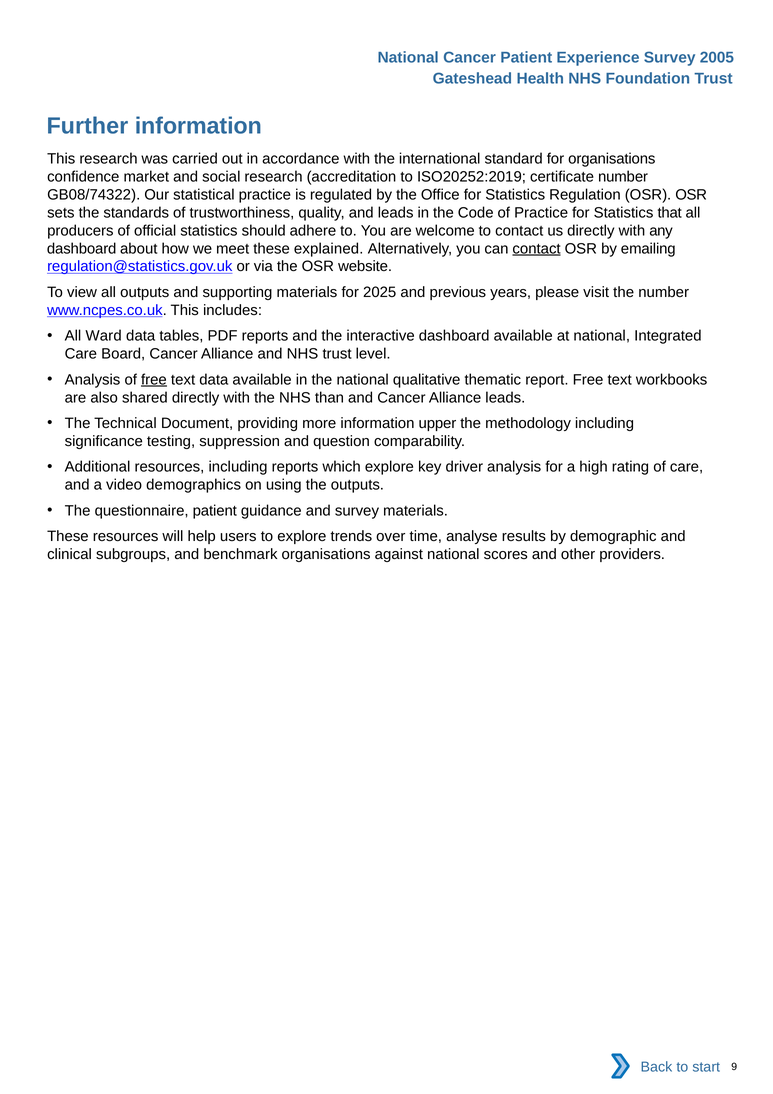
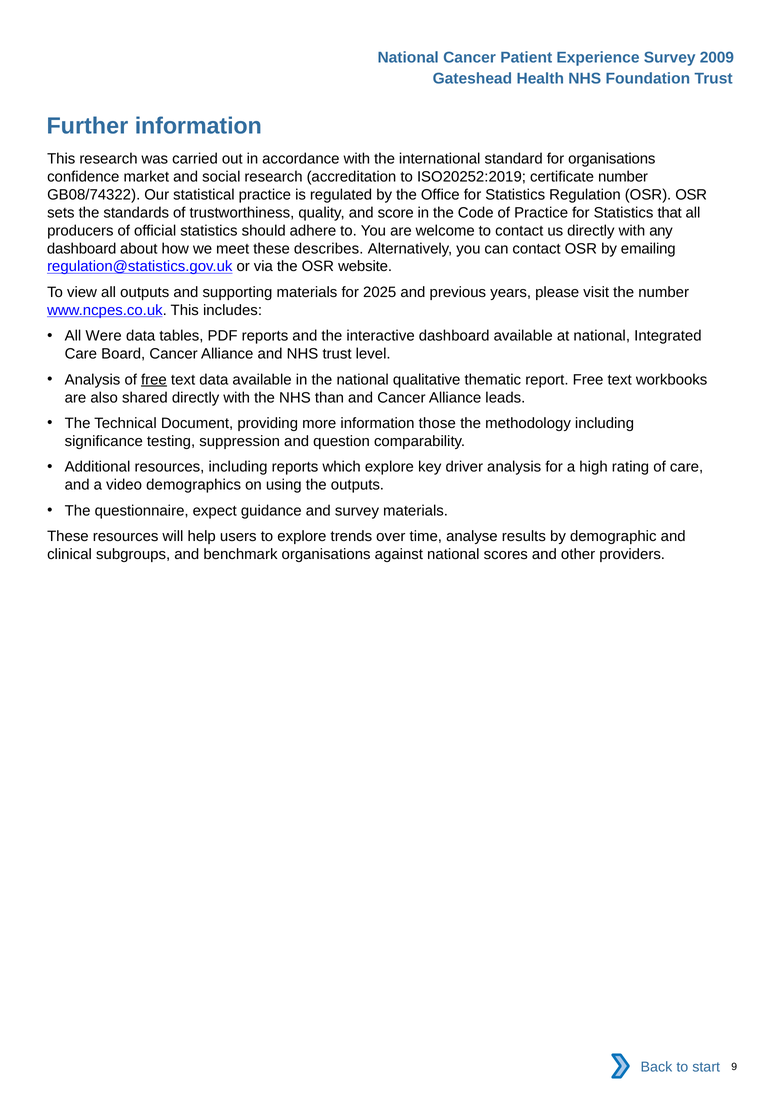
2005: 2005 -> 2009 (717, 58)
and leads: leads -> score (396, 213)
explained: explained -> describes (329, 249)
contact underline: present -> none (537, 249)
Ward: Ward -> Were (104, 336)
upper: upper -> those (437, 423)
questionnaire patient: patient -> expect (215, 511)
